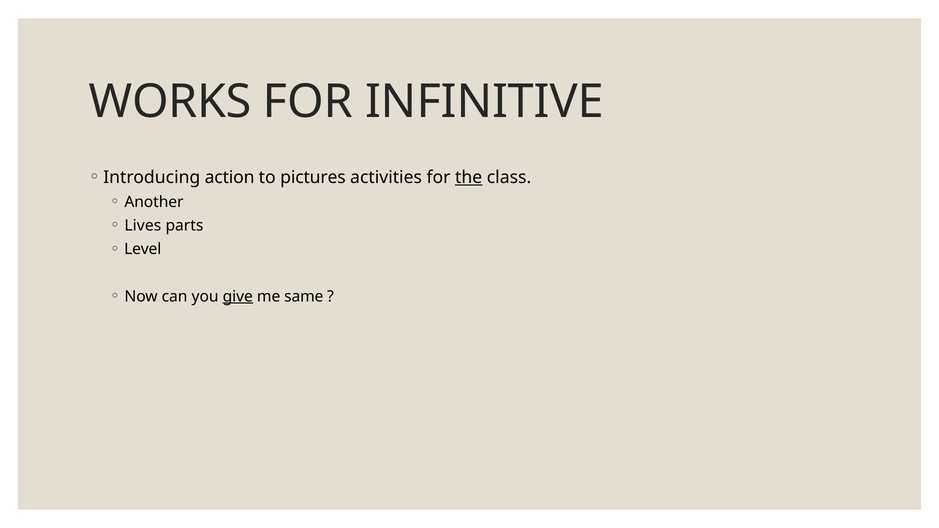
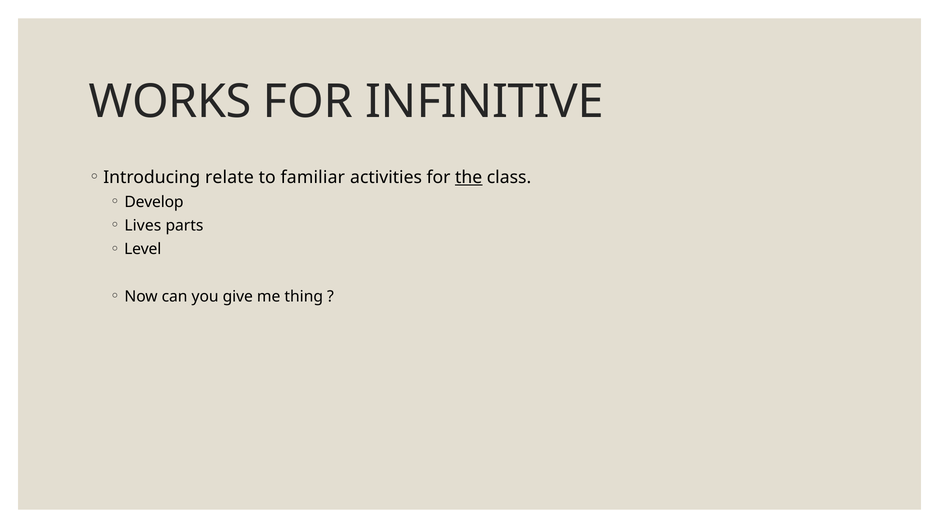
action: action -> relate (229, 177)
pictures: pictures -> familiar (313, 177)
Another: Another -> Develop (154, 202)
give underline: present -> none (238, 297)
same: same -> thing (304, 297)
